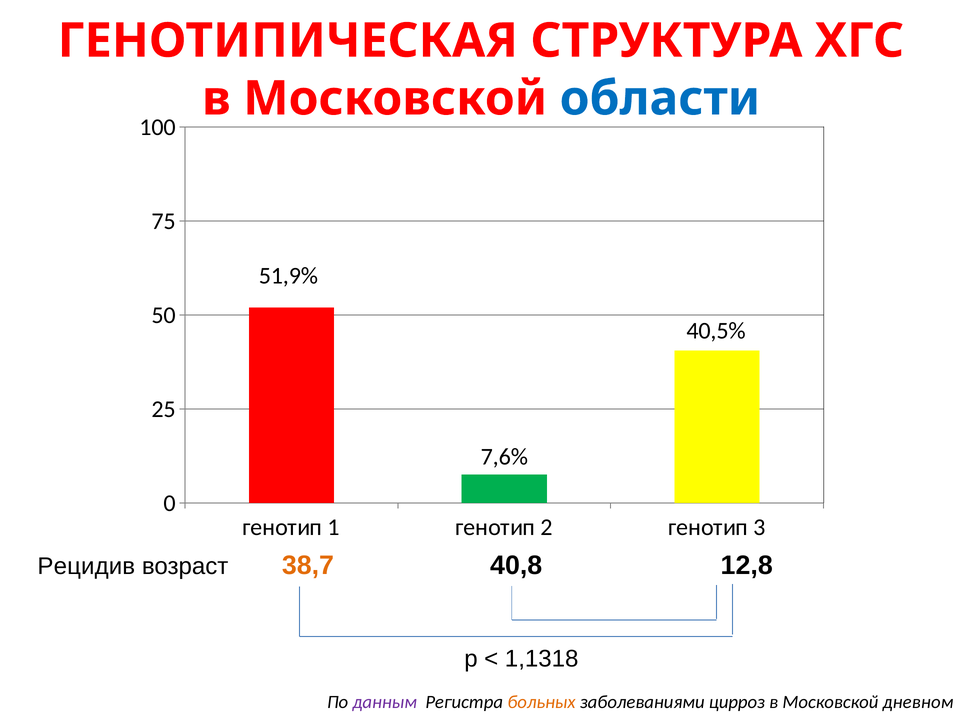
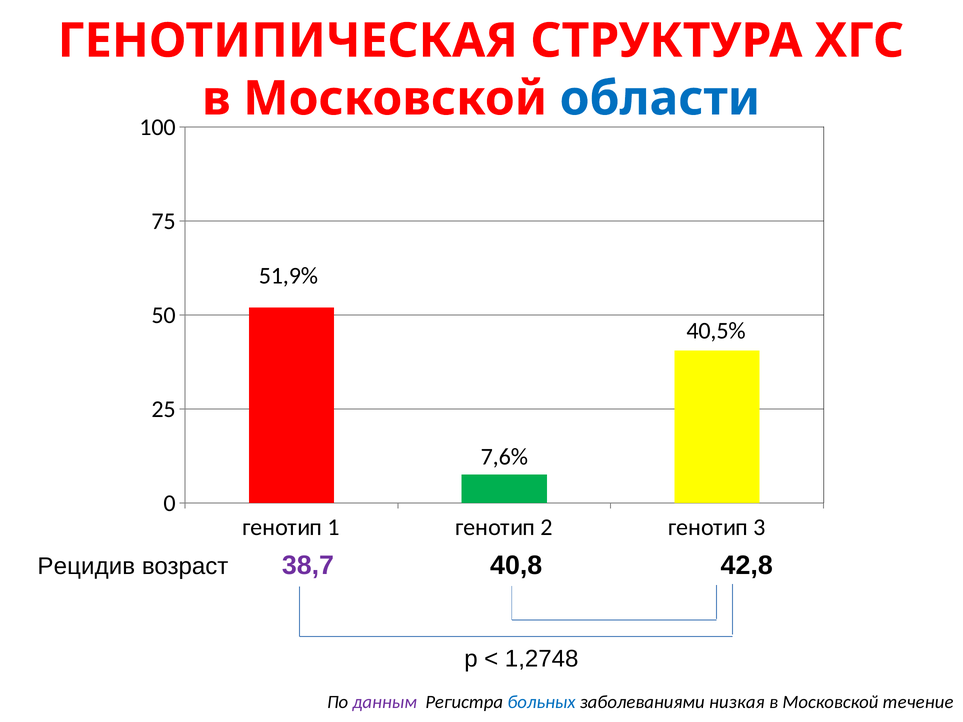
38,7 colour: orange -> purple (308, 566)
12,8: 12,8 -> 42,8 (747, 566)
1,1318: 1,1318 -> 1,2748 (542, 659)
больных colour: orange -> blue (541, 702)
цирроз: цирроз -> низкая (737, 702)
дневном: дневном -> течение (918, 702)
